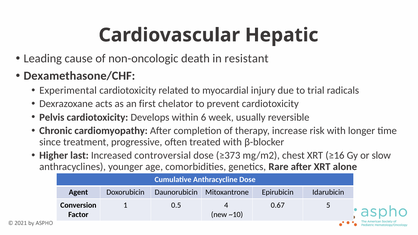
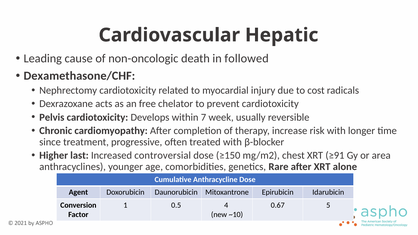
resistant: resistant -> followed (247, 59)
Experimental: Experimental -> Nephrectomy (68, 90)
trial: trial -> cost (316, 90)
first: first -> free (147, 104)
6: 6 -> 7 (203, 117)
≥373: ≥373 -> ≥150 (228, 156)
≥16: ≥16 -> ≥91 (335, 156)
slow: slow -> area (381, 156)
